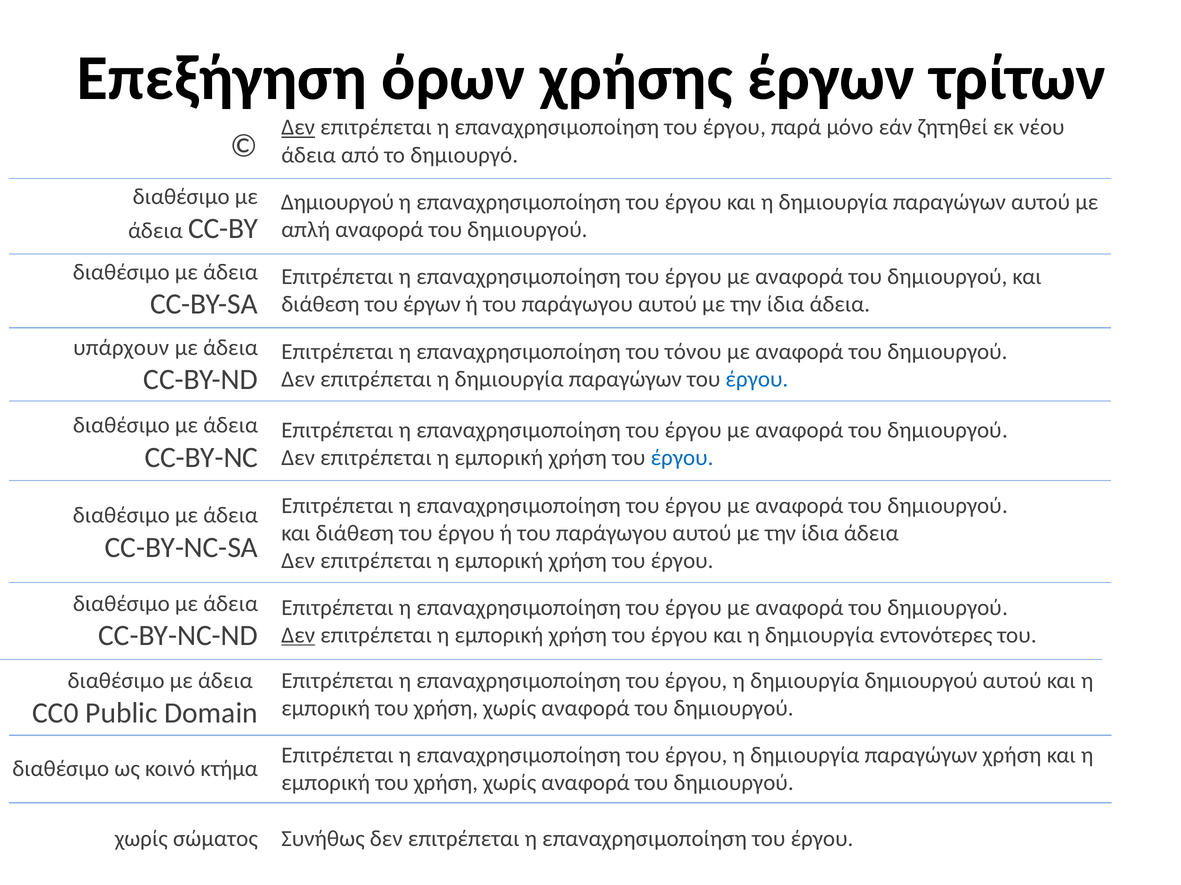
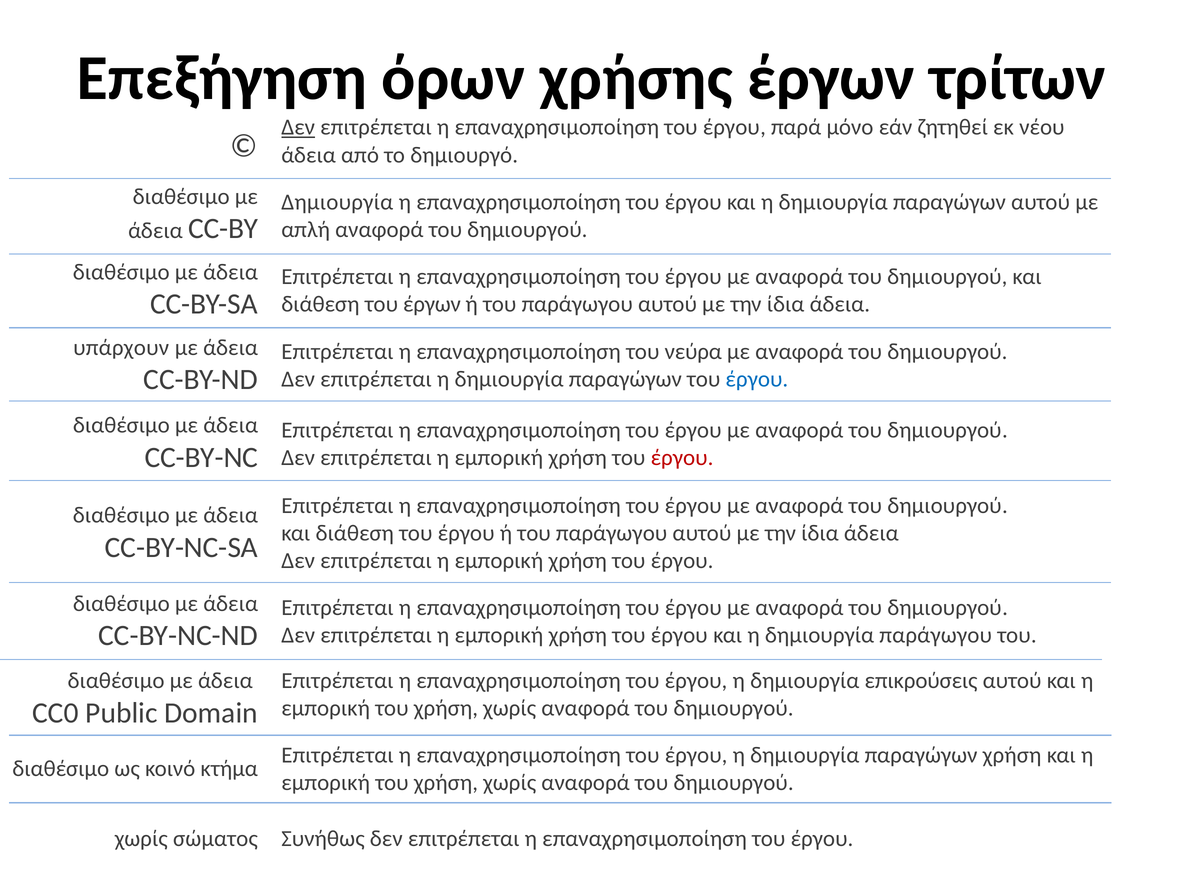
Δημιουργού: Δημιουργού -> Δημιουργία (337, 202)
τόνου: τόνου -> νεύρα (693, 352)
έργου colour: blue -> red (682, 458)
Δεν underline: present -> none (298, 636)
δημιουργία εντονότερες: εντονότερες -> παράγωγου (936, 636)
δημιουργία δημιουργού: δημιουργού -> επικρούσεις (921, 681)
